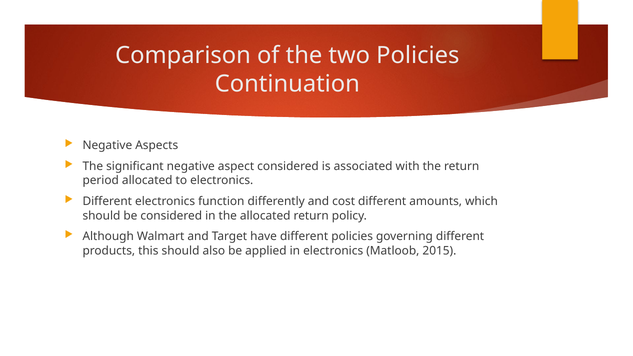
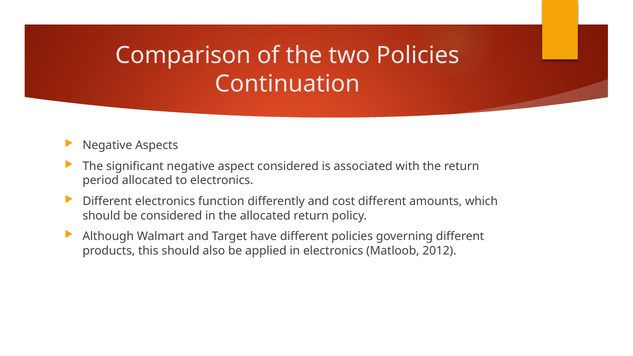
2015: 2015 -> 2012 (439, 251)
